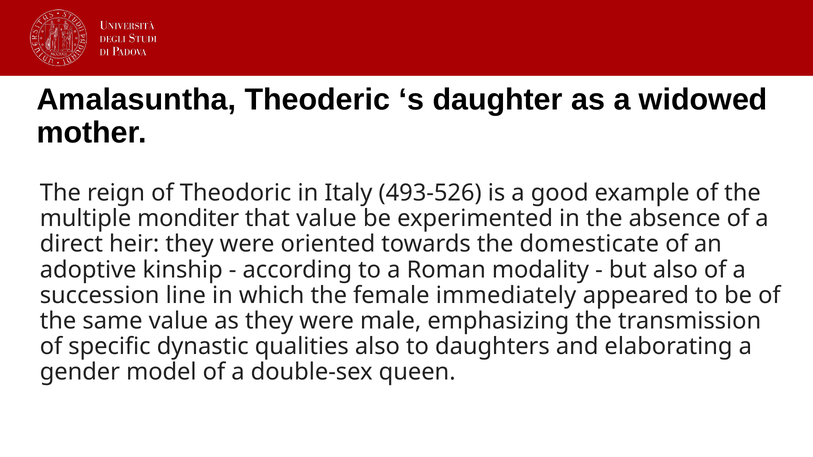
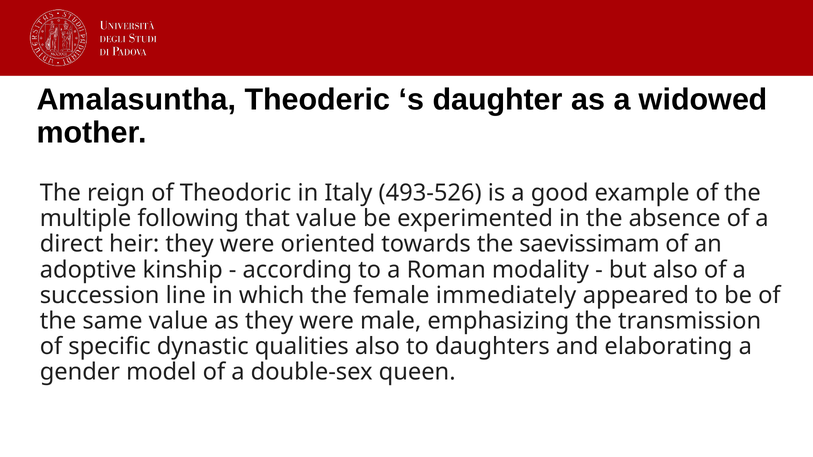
monditer: monditer -> following (188, 219)
domesticate: domesticate -> saevissimam (590, 244)
